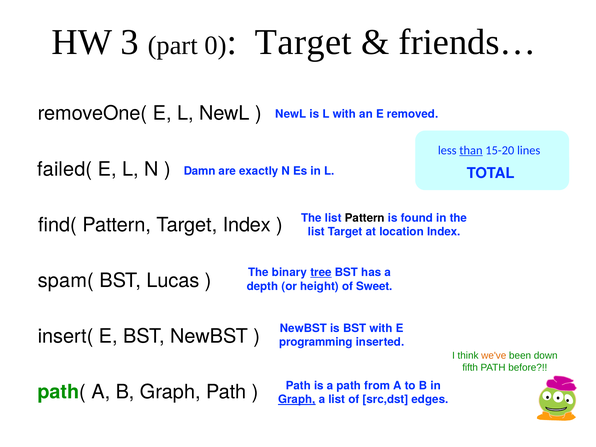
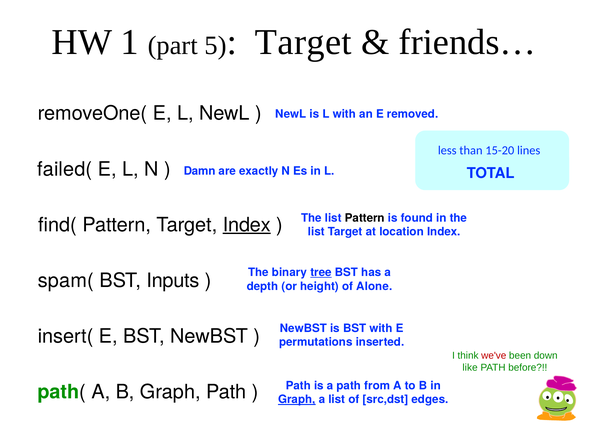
3: 3 -> 1 (130, 42)
0: 0 -> 5 (215, 45)
than underline: present -> none (471, 150)
Index underline: none -> present (247, 225)
Lucas: Lucas -> Inputs (173, 281)
Sweet: Sweet -> Alone (374, 286)
programming: programming -> permutations (316, 342)
we've colour: orange -> red (494, 356)
fifth: fifth -> like (470, 367)
